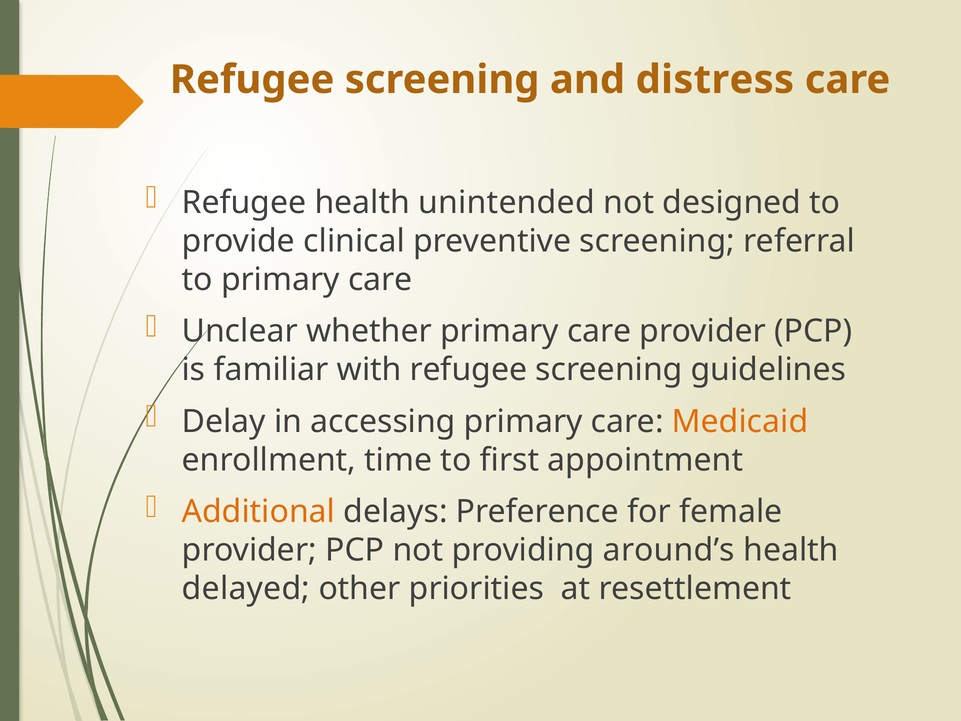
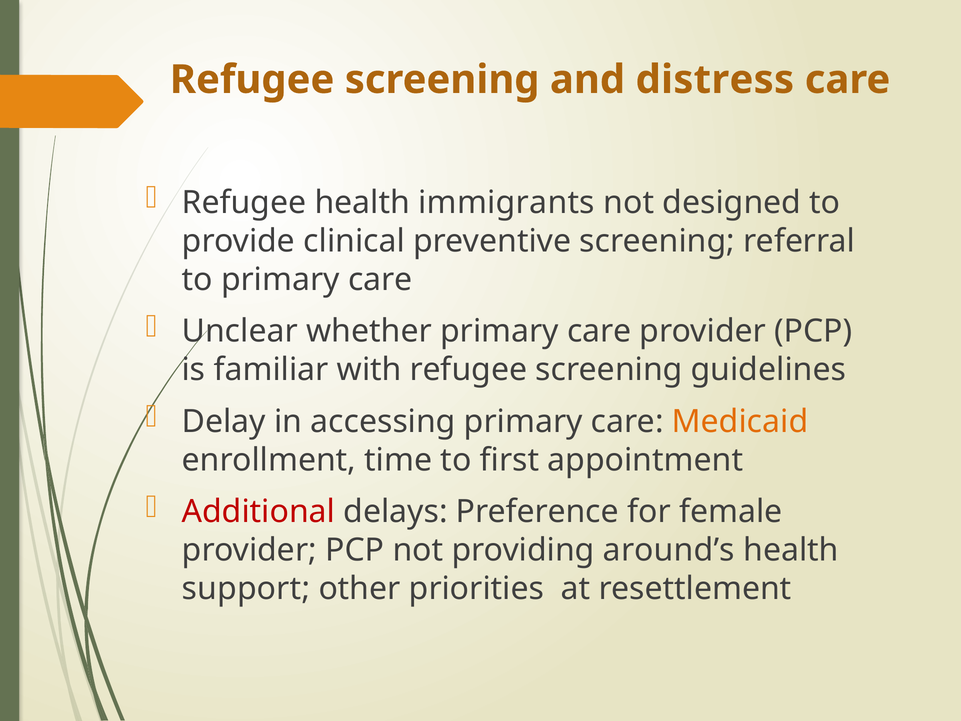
unintended: unintended -> immigrants (507, 202)
Additional colour: orange -> red (258, 512)
delayed: delayed -> support (246, 588)
